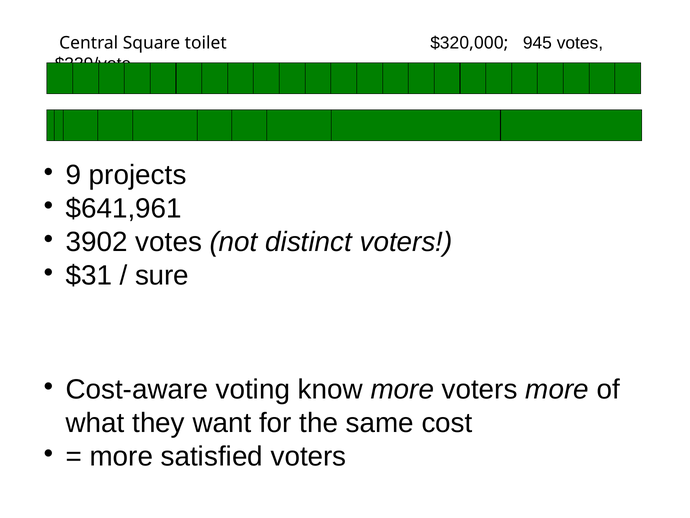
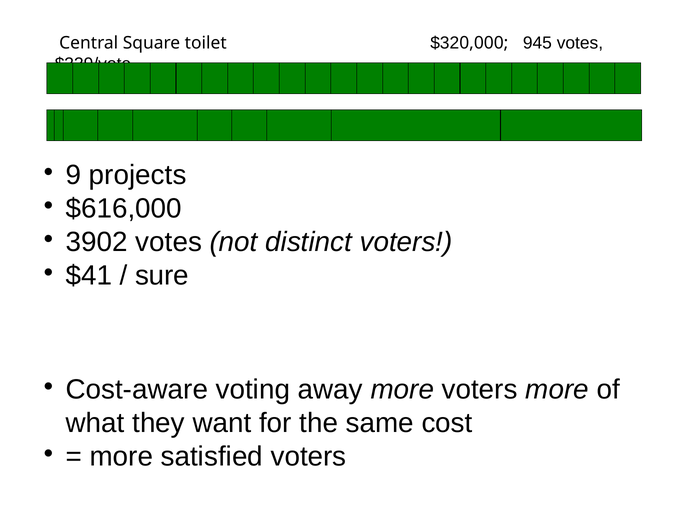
$641,961: $641,961 -> $616,000 (124, 208)
$31: $31 -> $41 (89, 275)
know: know -> away (330, 389)
